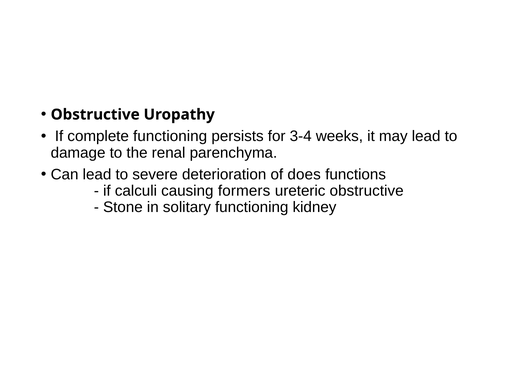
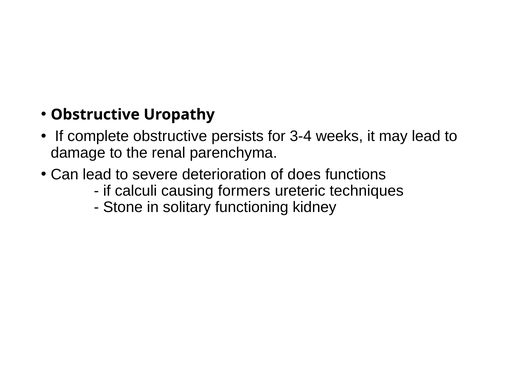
complete functioning: functioning -> obstructive (170, 136)
ureteric obstructive: obstructive -> techniques (367, 191)
